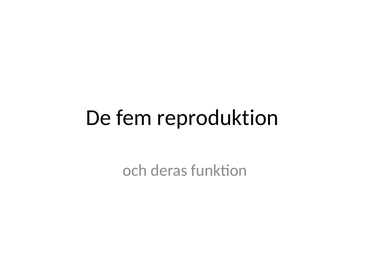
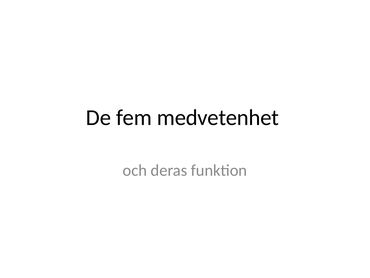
reproduktion: reproduktion -> medvetenhet (218, 118)
